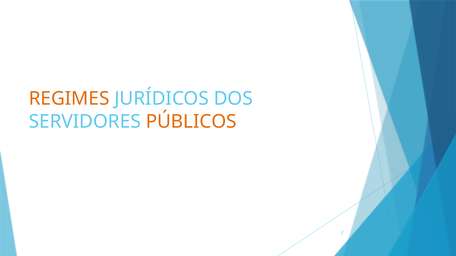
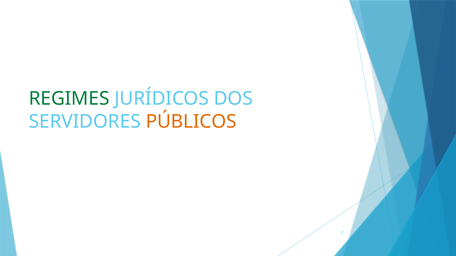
REGIMES colour: orange -> green (69, 99)
